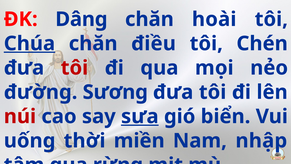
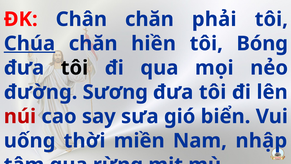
Dâng: Dâng -> Chân (81, 19)
hoài: hoài -> phải (214, 19)
điều: điều -> hiền (154, 43)
Chén: Chén -> Bóng (262, 43)
tôi colour: red -> black (74, 68)
sưa underline: present -> none (140, 116)
